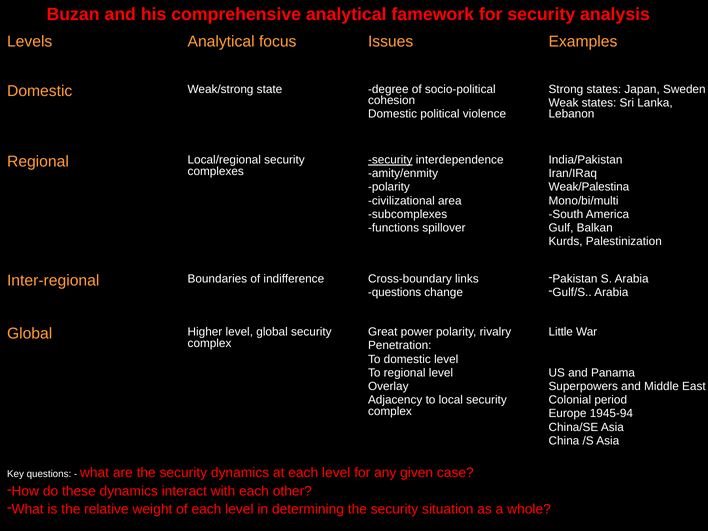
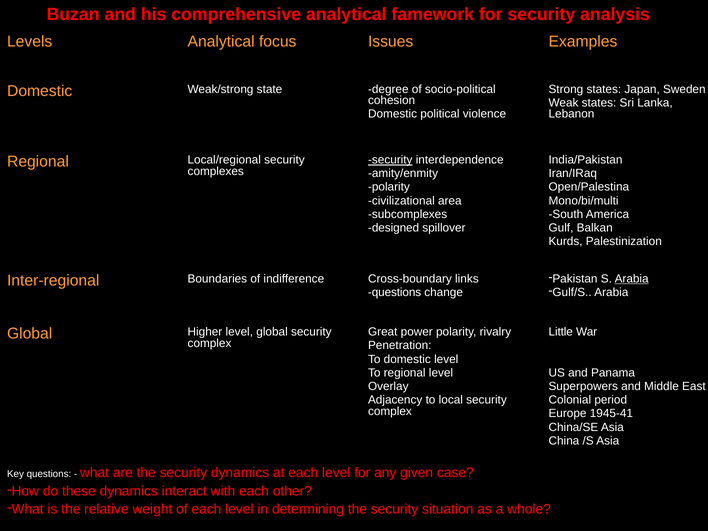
Weak/Palestina: Weak/Palestina -> Open/Palestina (589, 187)
functions: functions -> designed (394, 228)
Arabia underline: none -> present (632, 279)
1945-94: 1945-94 -> 1945-41 (611, 414)
